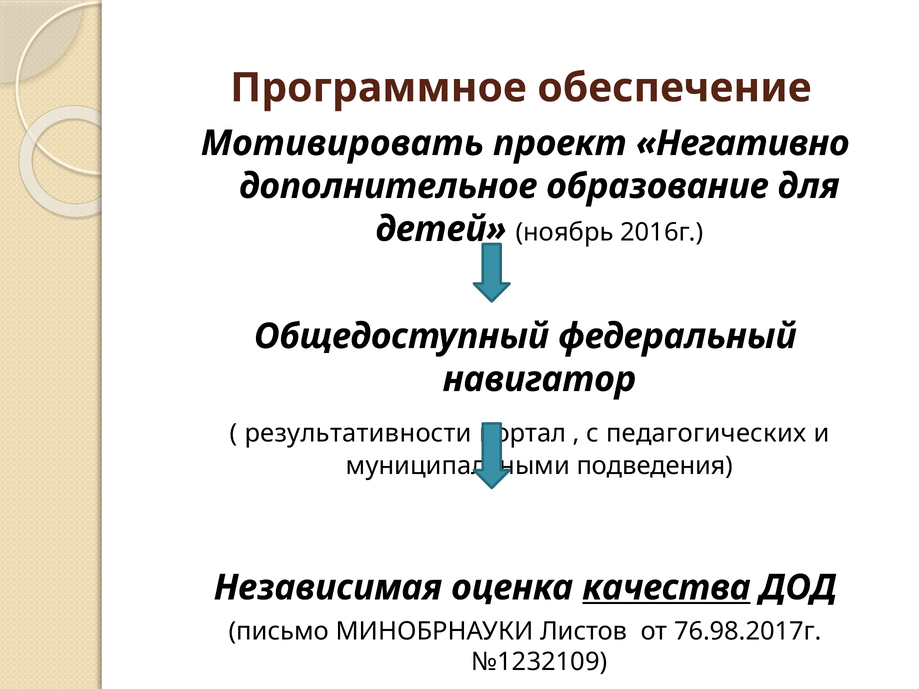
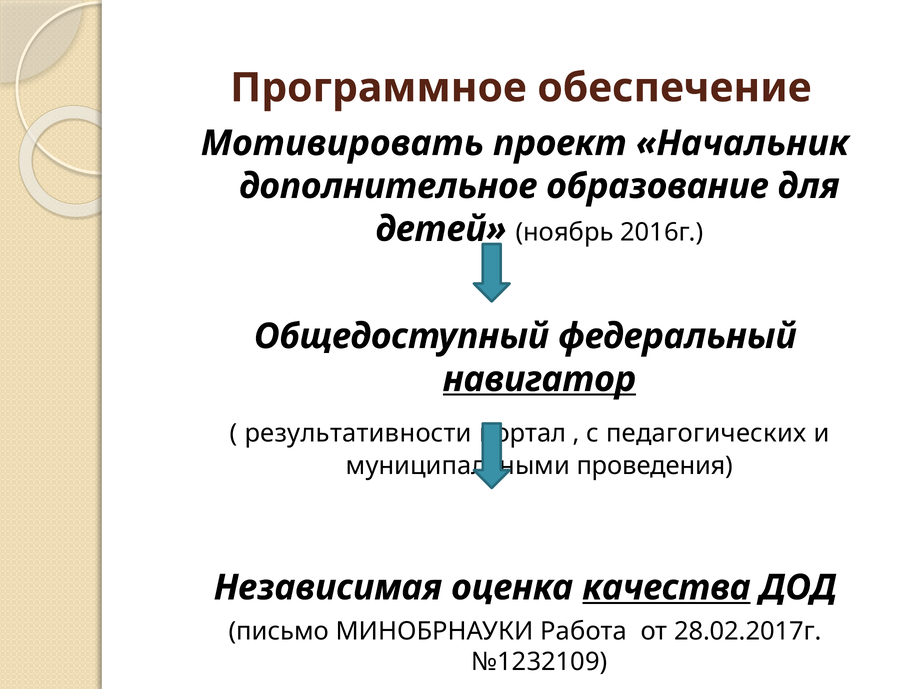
Негативно: Негативно -> Начальник (742, 143)
навигатор underline: none -> present (540, 379)
подведения: подведения -> проведения (655, 466)
Листов: Листов -> Работа (584, 632)
76.98.2017г: 76.98.2017г -> 28.02.2017г (748, 632)
